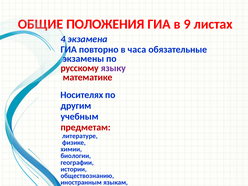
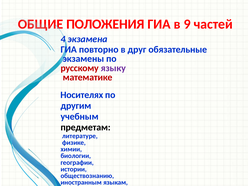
листах: листах -> частей (213, 24)
часа: часа -> друг (137, 49)
предметам colour: red -> black (86, 127)
